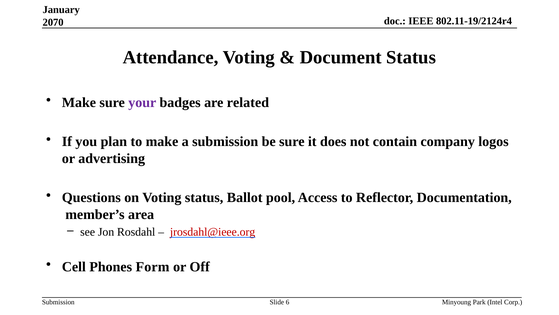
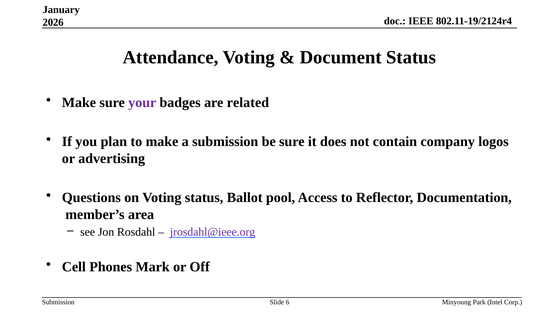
2070: 2070 -> 2026 (53, 22)
jrosdahl@ieee.org colour: red -> purple (213, 232)
Form: Form -> Mark (153, 266)
